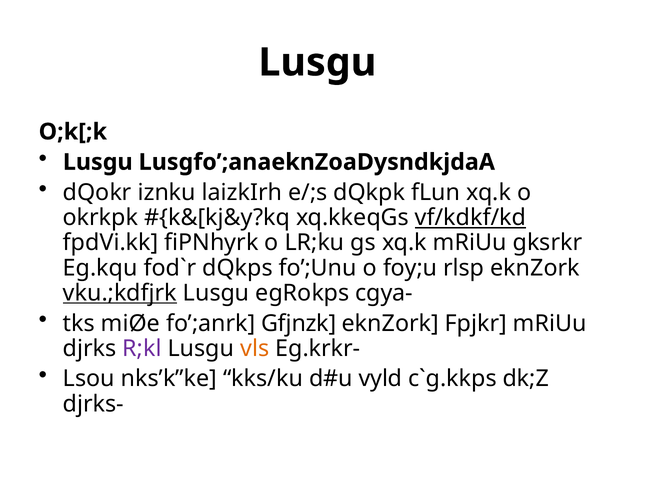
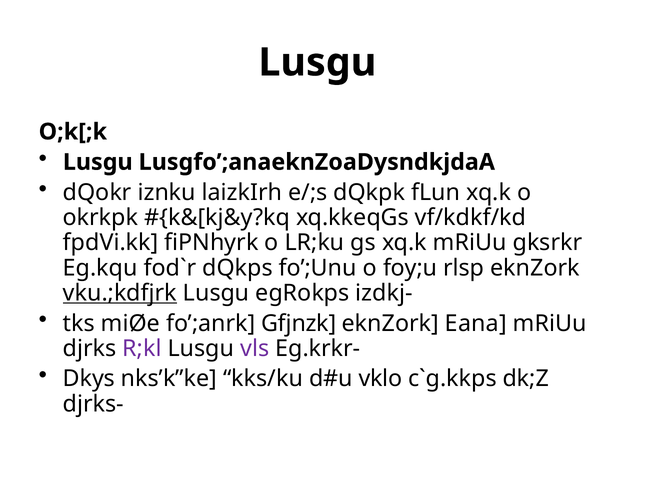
vf/kdkf/kd underline: present -> none (471, 217)
cgya-: cgya- -> izdkj- (384, 293)
Fpjkr: Fpjkr -> Eana (476, 323)
vls colour: orange -> purple (255, 348)
Lsou: Lsou -> Dkys (89, 379)
vyld: vyld -> vklo (381, 379)
